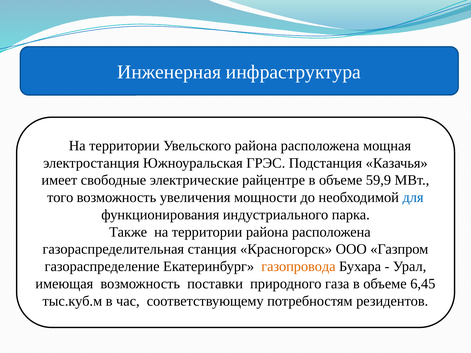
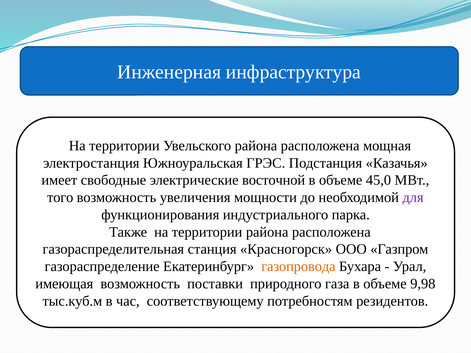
райцентре: райцентре -> восточной (274, 180)
59,9: 59,9 -> 45,0 (378, 180)
для colour: blue -> purple (413, 198)
6,45: 6,45 -> 9,98 (423, 284)
